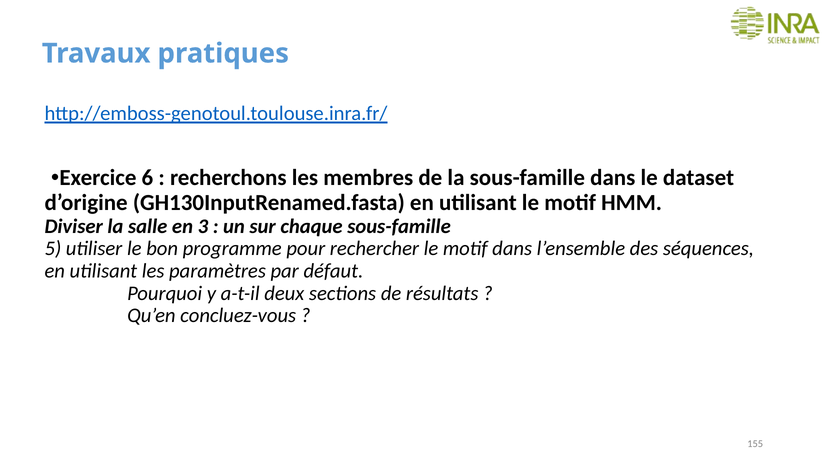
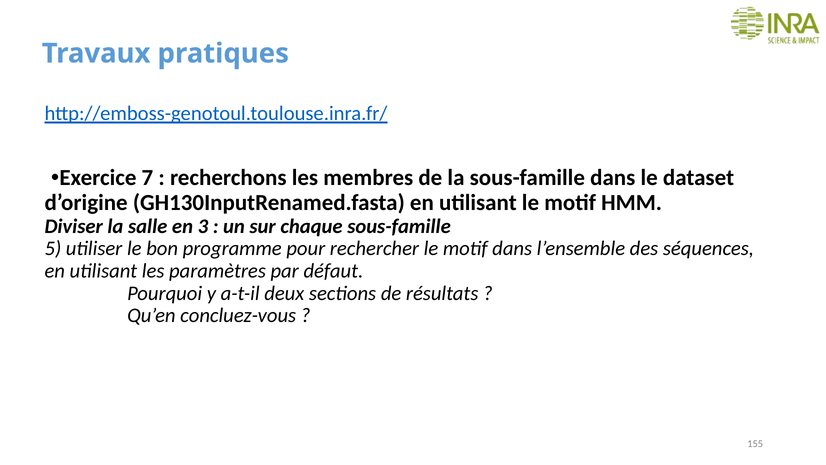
6: 6 -> 7 (147, 178)
